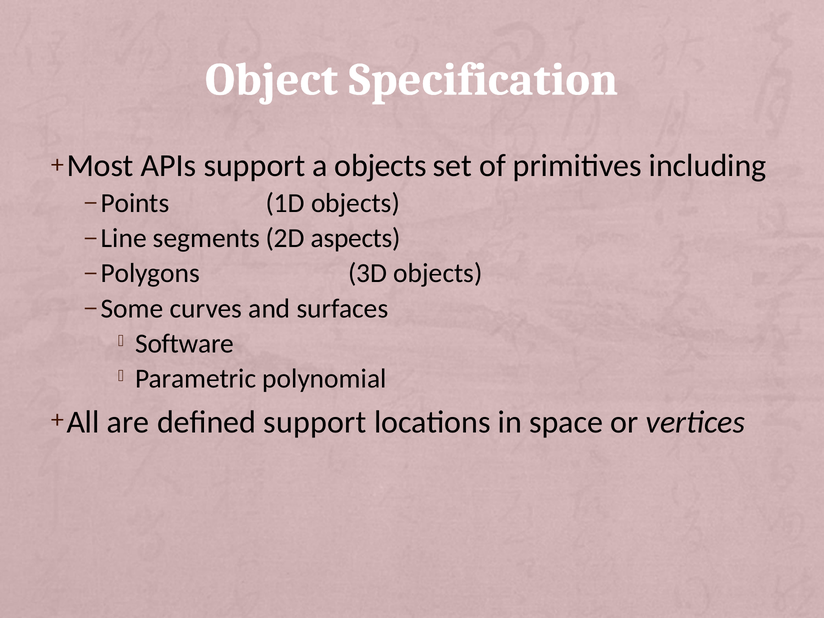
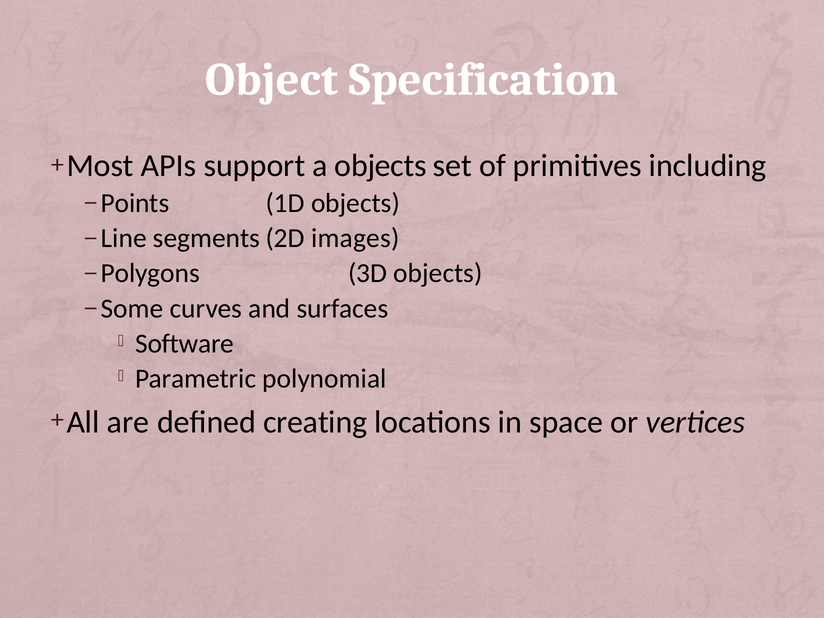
aspects: aspects -> images (355, 238)
defined support: support -> creating (315, 422)
